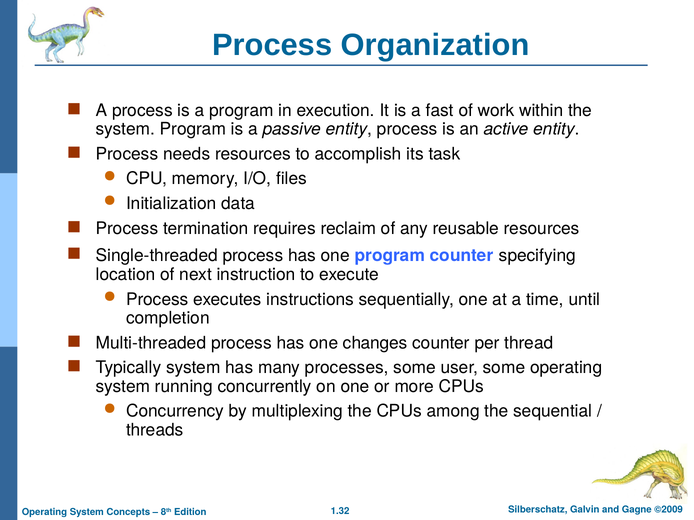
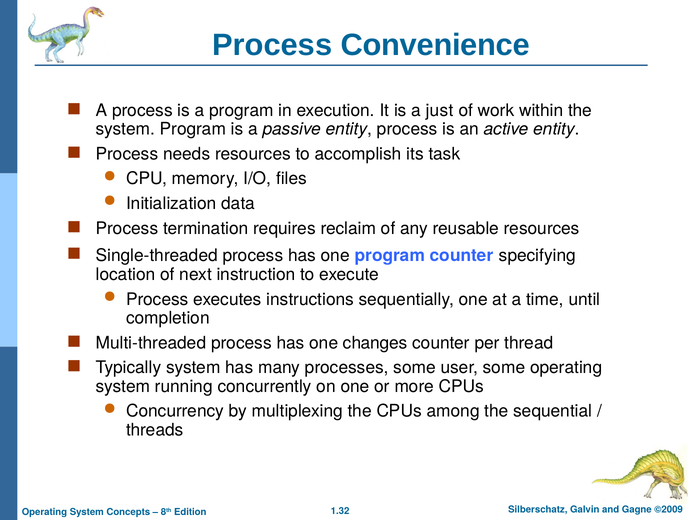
Organization: Organization -> Convenience (435, 45)
fast: fast -> just (440, 111)
